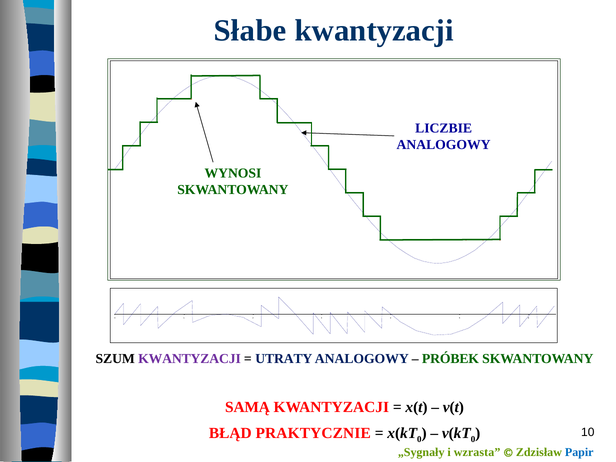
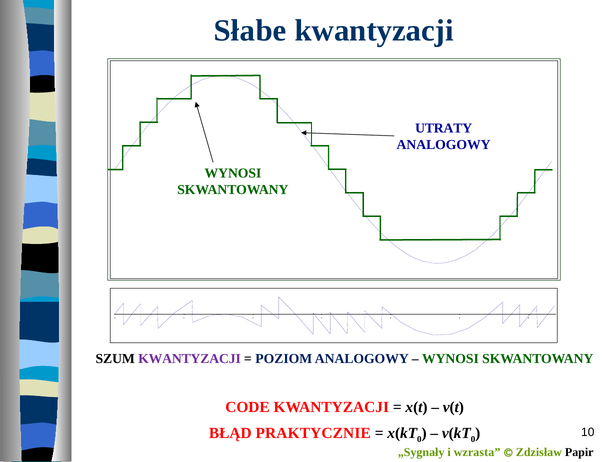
LICZBIE: LICZBIE -> UTRATY (444, 128)
UTRATY: UTRATY -> POZIOM (284, 359)
PRÓBEK: PRÓBEK -> WYNOSI (450, 359)
SAMĄ: SAMĄ -> CODE (247, 407)
Papir colour: blue -> black (579, 453)
